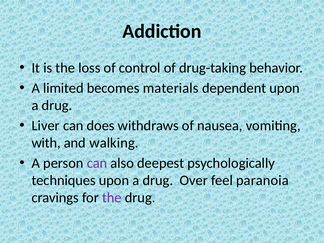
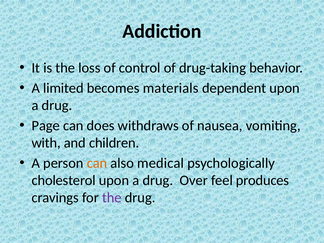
Liver: Liver -> Page (46, 126)
walking: walking -> children (114, 143)
can colour: purple -> orange (97, 163)
deepest: deepest -> medical (161, 163)
techniques: techniques -> cholesterol (64, 180)
paranoia: paranoia -> produces (263, 180)
